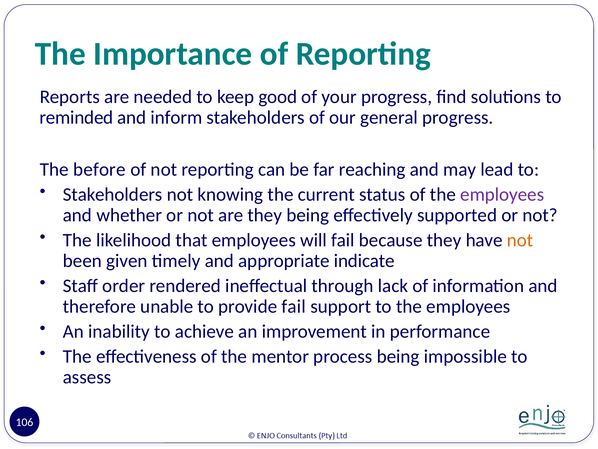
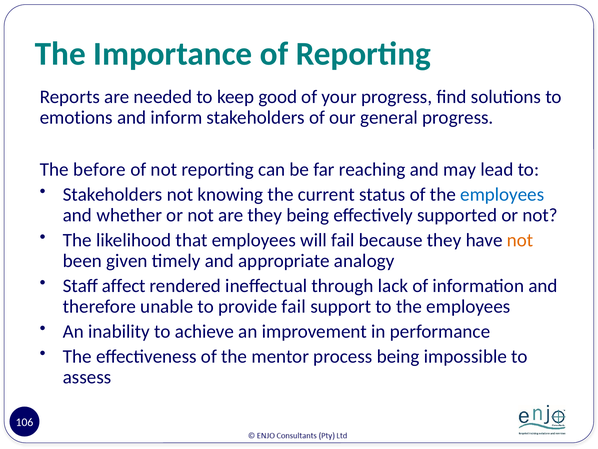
reminded: reminded -> emotions (76, 117)
employees colour: purple -> blue (502, 194)
indicate: indicate -> analogy (364, 261)
order: order -> affect (124, 286)
